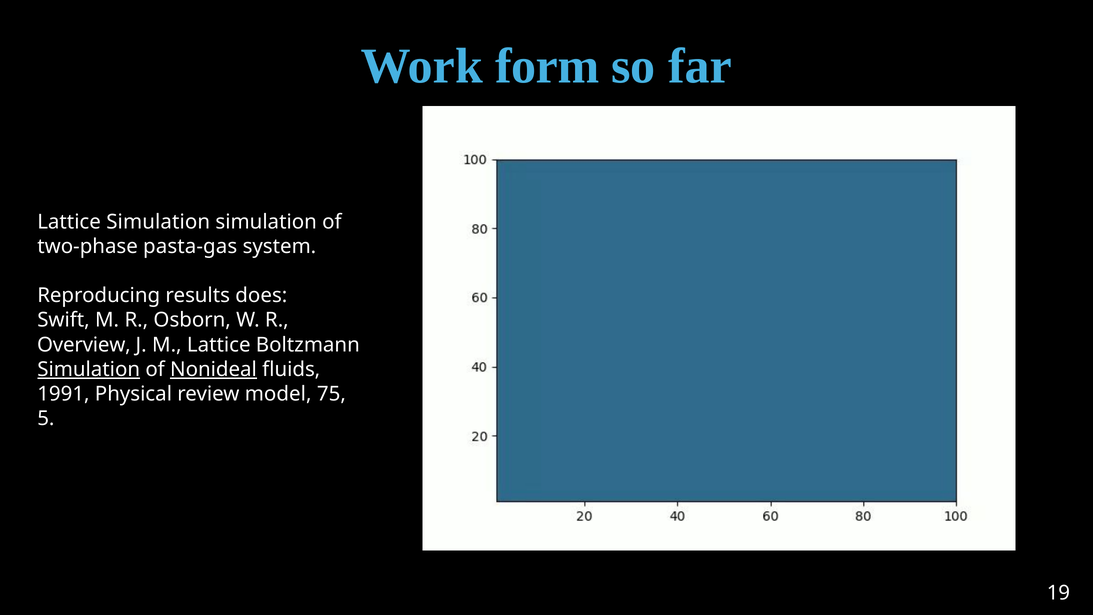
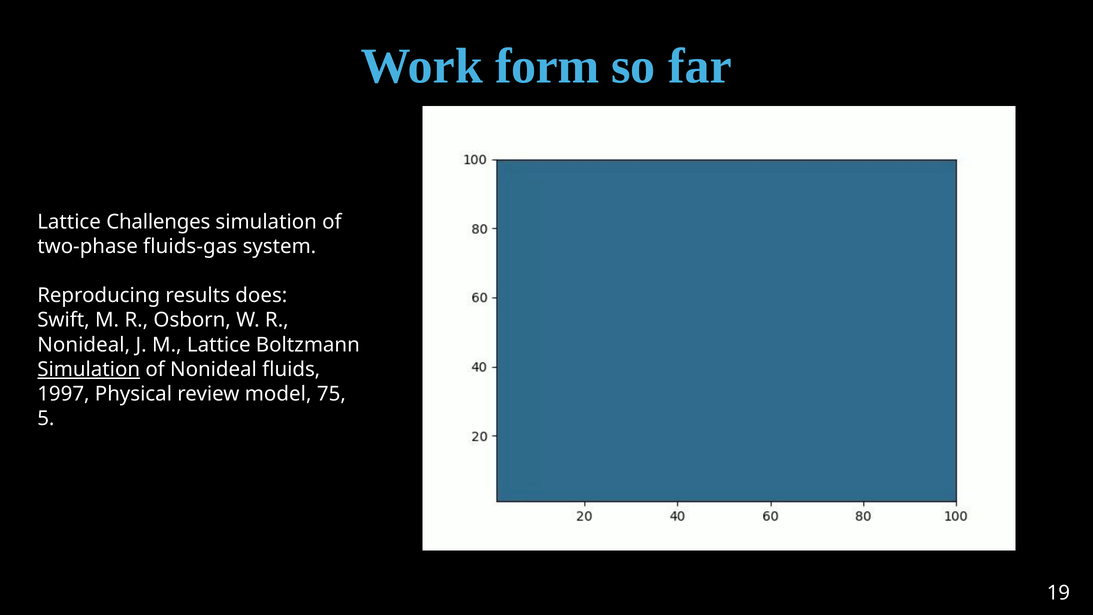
Lattice Simulation: Simulation -> Challenges (158, 222)
pasta-gas: pasta-gas -> fluids-gas (190, 246)
Overview: Overview -> Nonideal (84, 345)
Nonideal underline: present -> none (213, 369)
1991: 1991 -> 1997 (63, 394)
